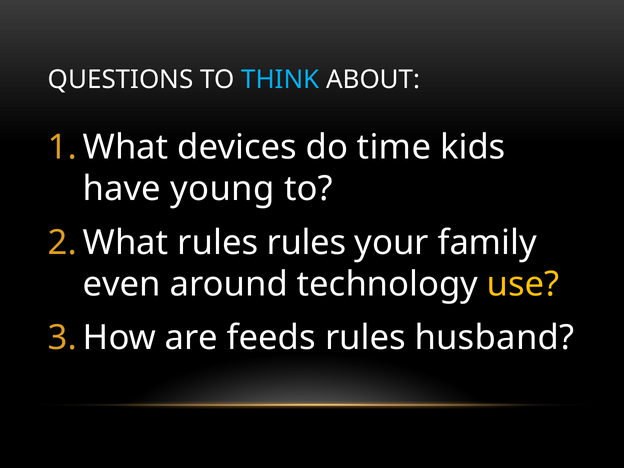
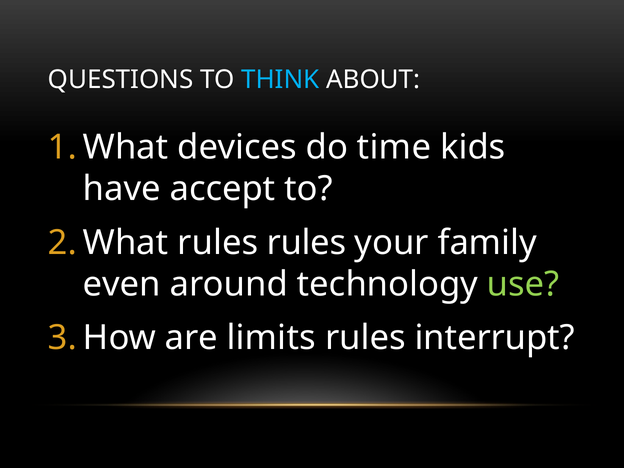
young: young -> accept (223, 189)
use colour: yellow -> light green (523, 284)
feeds: feeds -> limits (271, 338)
husband: husband -> interrupt (495, 338)
